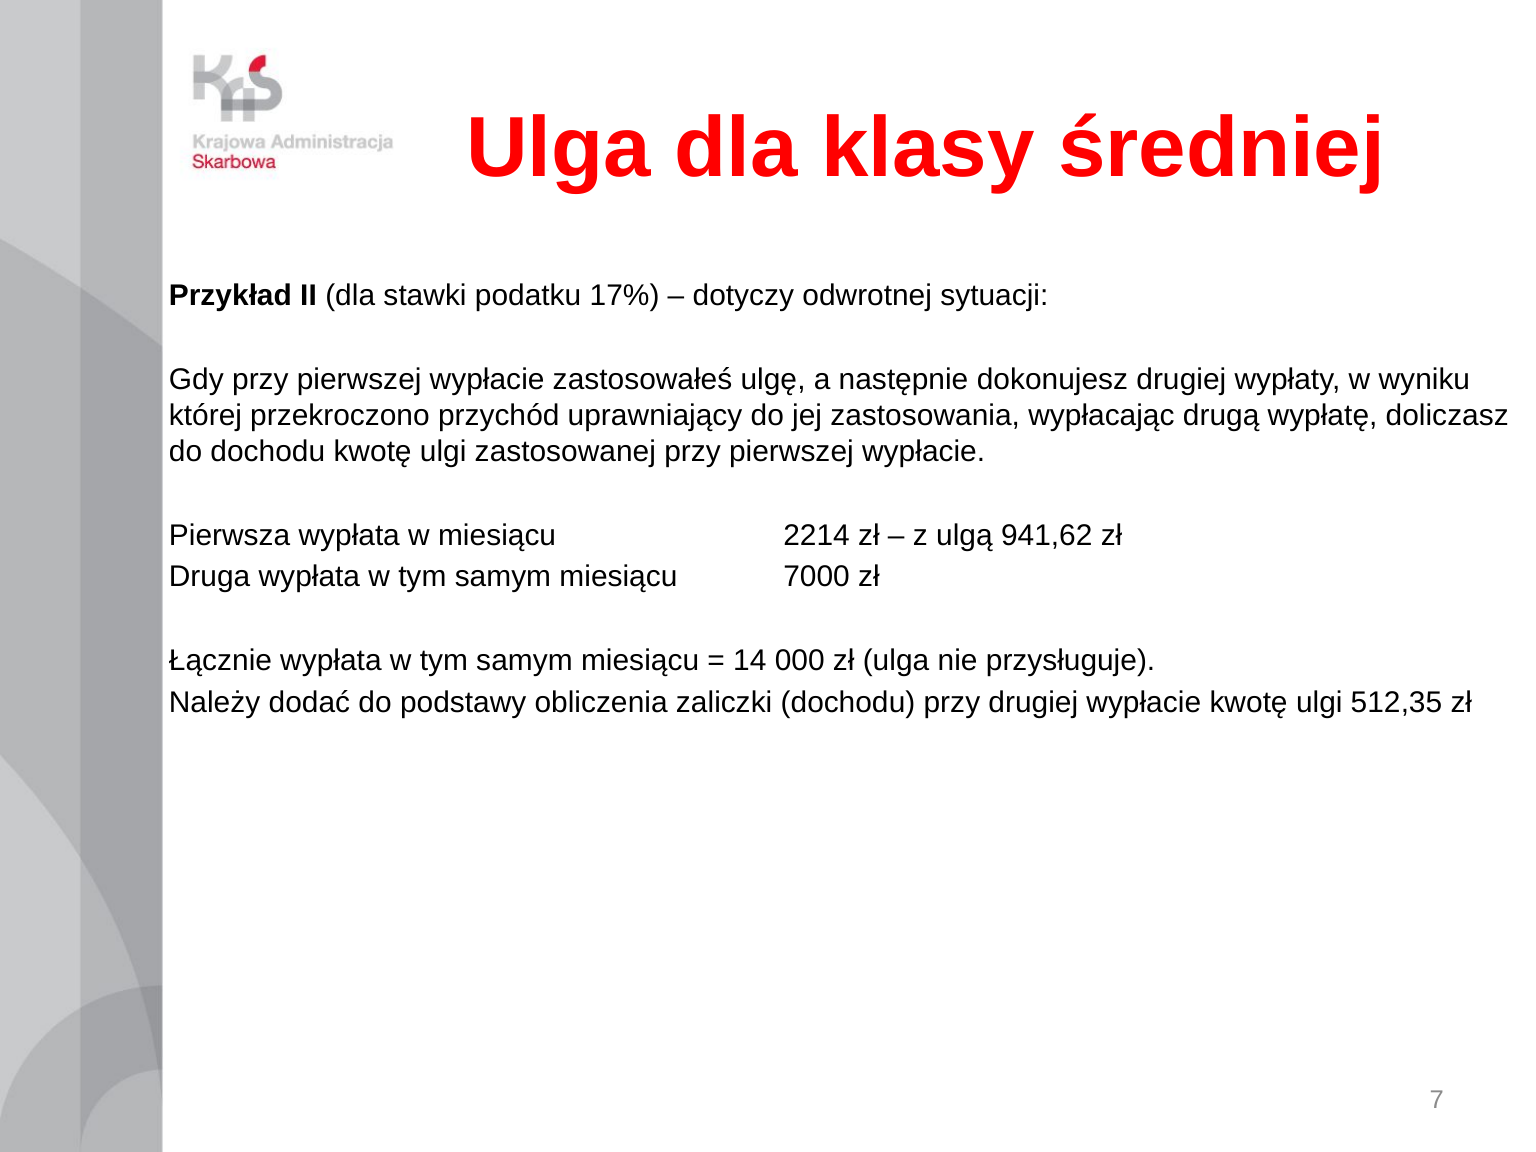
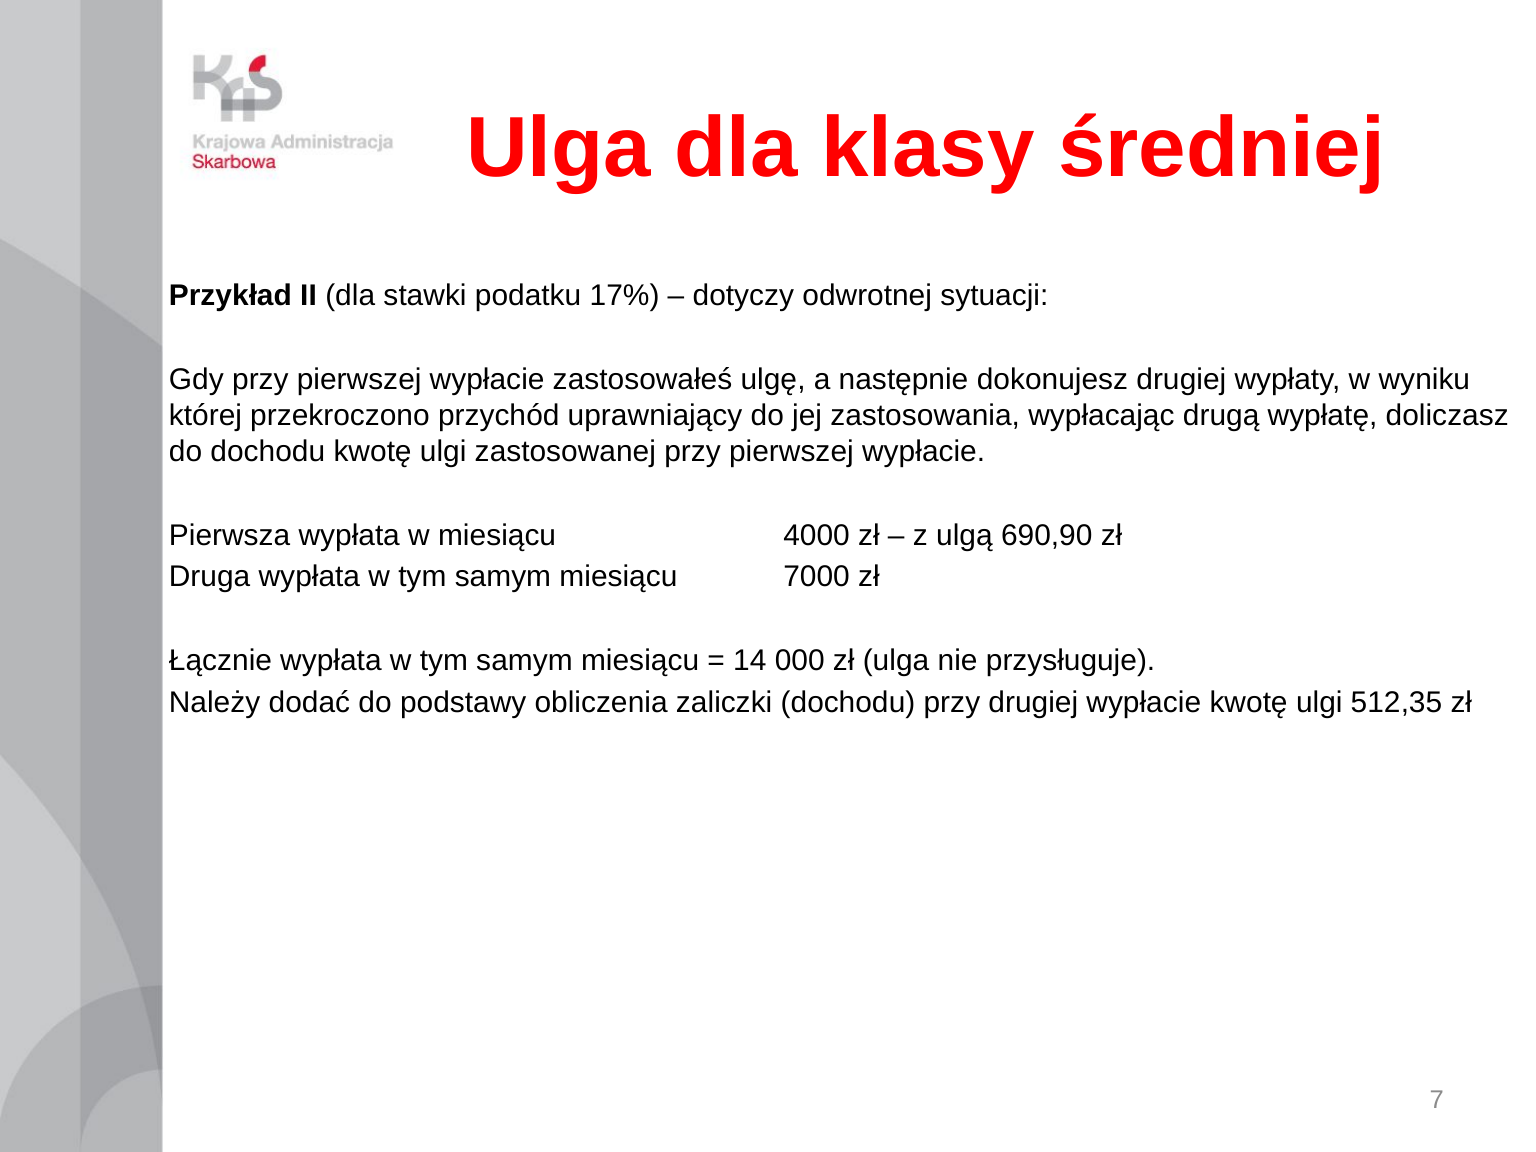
2214: 2214 -> 4000 (817, 535)
941,62: 941,62 -> 690,90 (1047, 535)
